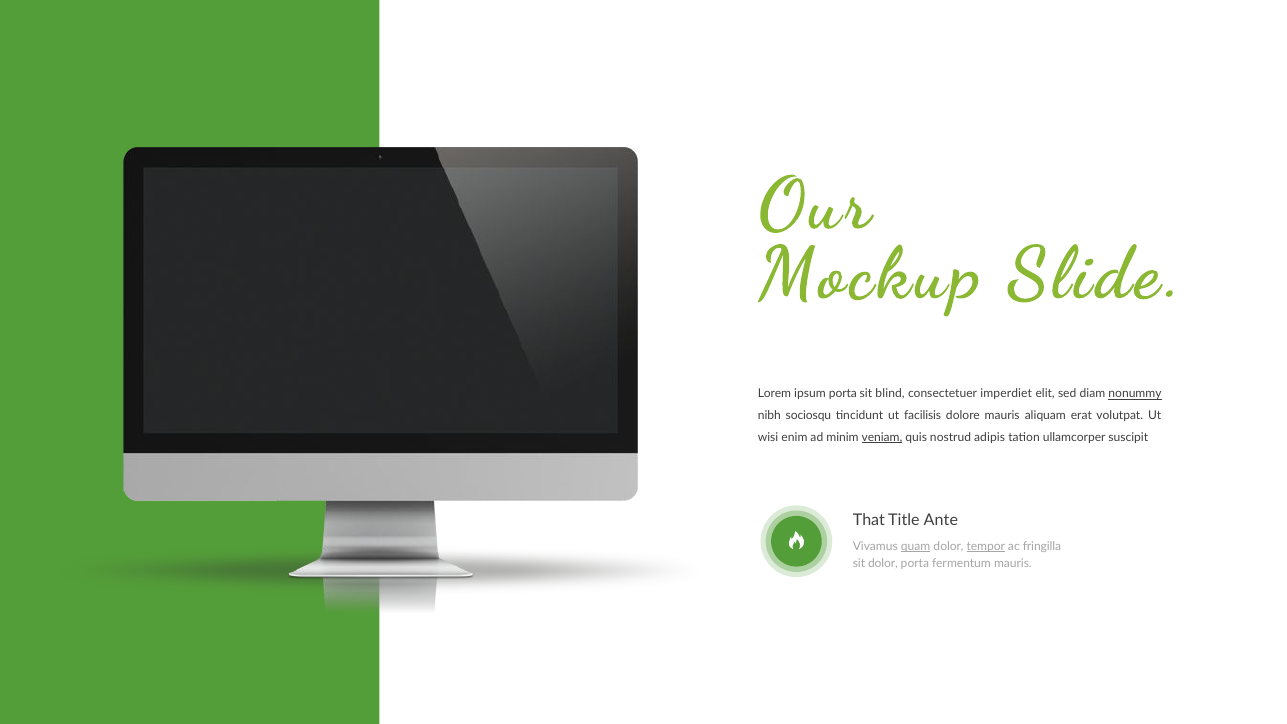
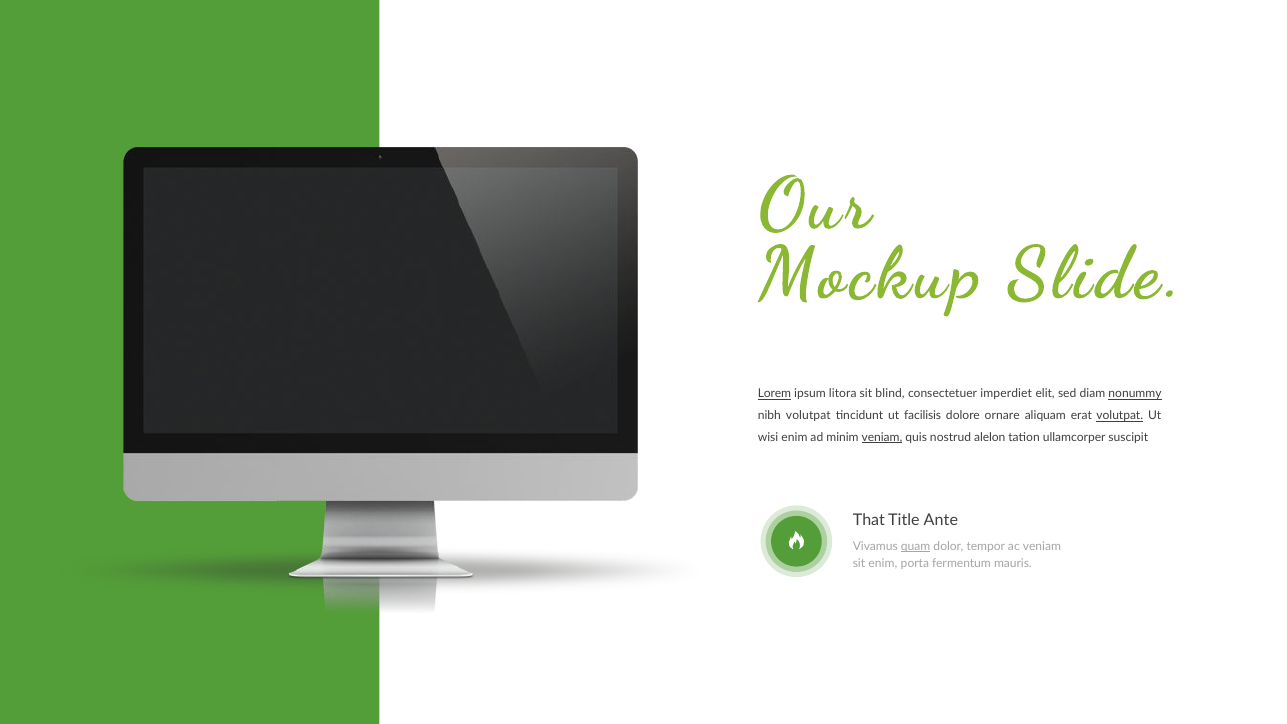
Lorem underline: none -> present (774, 394)
ipsum porta: porta -> litora (843, 394)
nibh sociosqu: sociosqu -> volutpat (808, 416)
dolore mauris: mauris -> ornare (1002, 416)
volutpat underline: none -> present (1120, 416)
adipis: adipis -> alelon (990, 438)
tempor underline: present -> none (986, 546)
ac fringilla: fringilla -> veniam (1042, 546)
sit dolor: dolor -> enim (883, 564)
